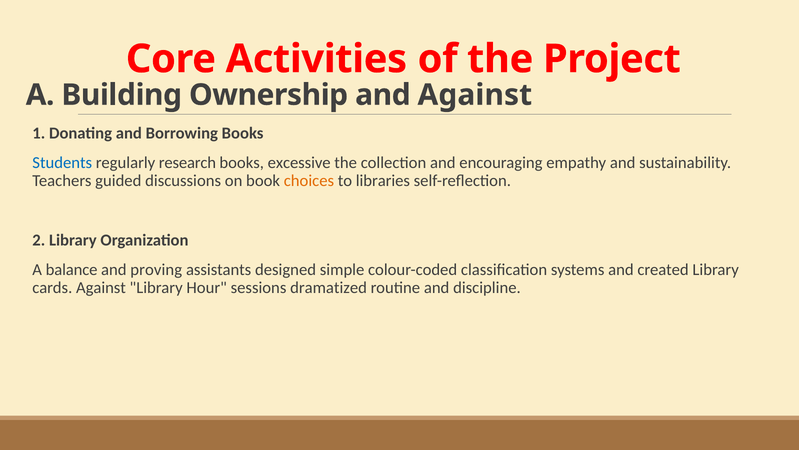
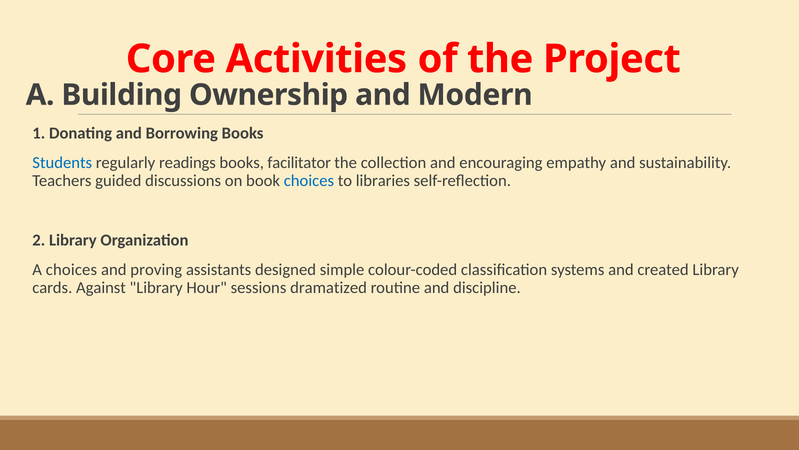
and Against: Against -> Modern (475, 95)
research: research -> readings (187, 162)
excessive: excessive -> facilitator (299, 162)
choices colour: orange -> blue (309, 180)
A balance: balance -> choices (71, 269)
